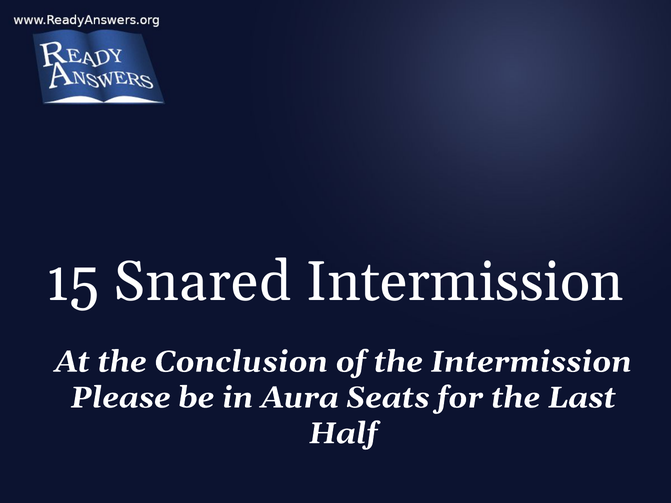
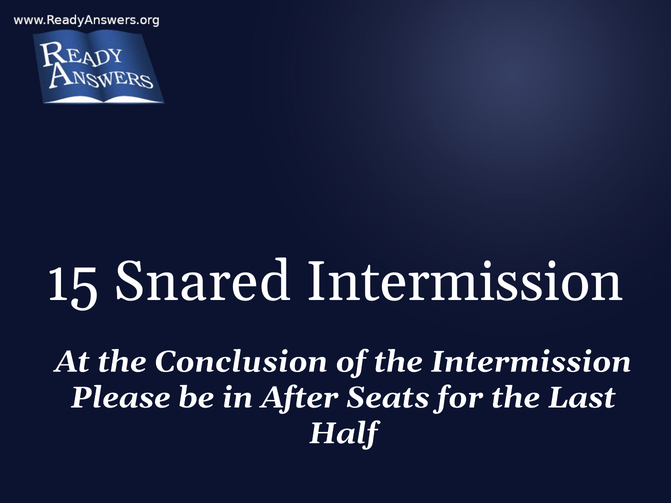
Aura: Aura -> After (300, 398)
